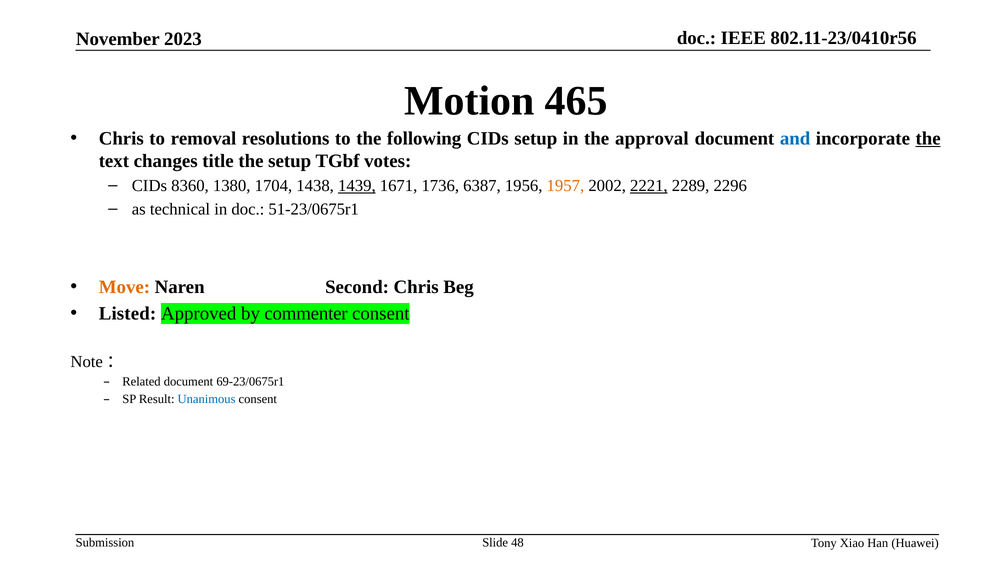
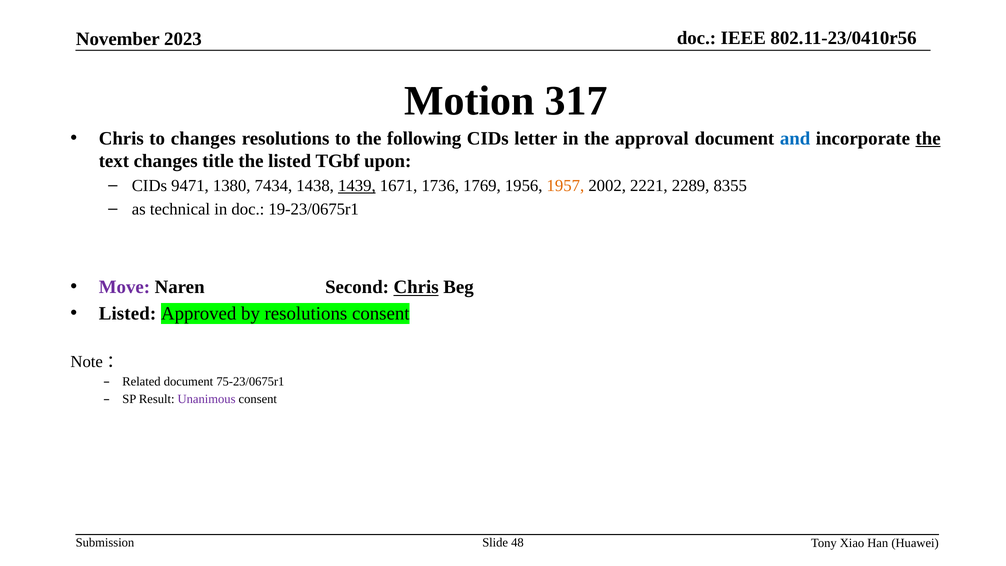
465: 465 -> 317 (576, 101)
to removal: removal -> changes (203, 138)
CIDs setup: setup -> letter (536, 138)
the setup: setup -> listed (290, 161)
votes: votes -> upon (388, 161)
8360: 8360 -> 9471 (190, 186)
1704: 1704 -> 7434 (273, 186)
6387: 6387 -> 1769 (482, 186)
2221 underline: present -> none (649, 186)
2296: 2296 -> 8355 (730, 186)
51-23/0675r1: 51-23/0675r1 -> 19-23/0675r1 (314, 209)
Move colour: orange -> purple (124, 287)
Chris underline: none -> present (416, 287)
by commenter: commenter -> resolutions (306, 314)
69-23/0675r1: 69-23/0675r1 -> 75-23/0675r1 (250, 381)
Unanimous colour: blue -> purple (207, 399)
